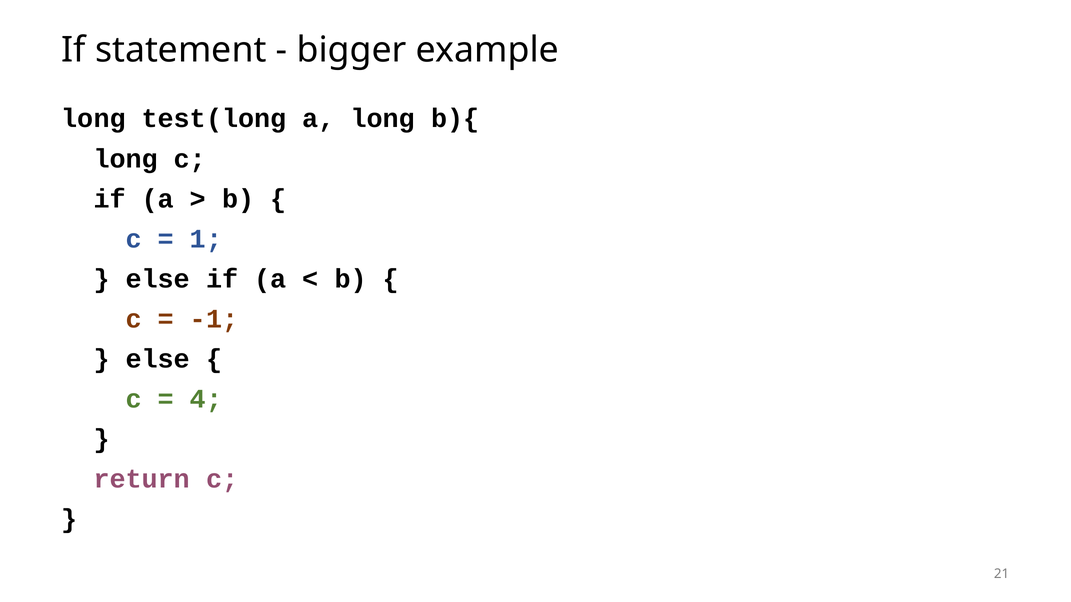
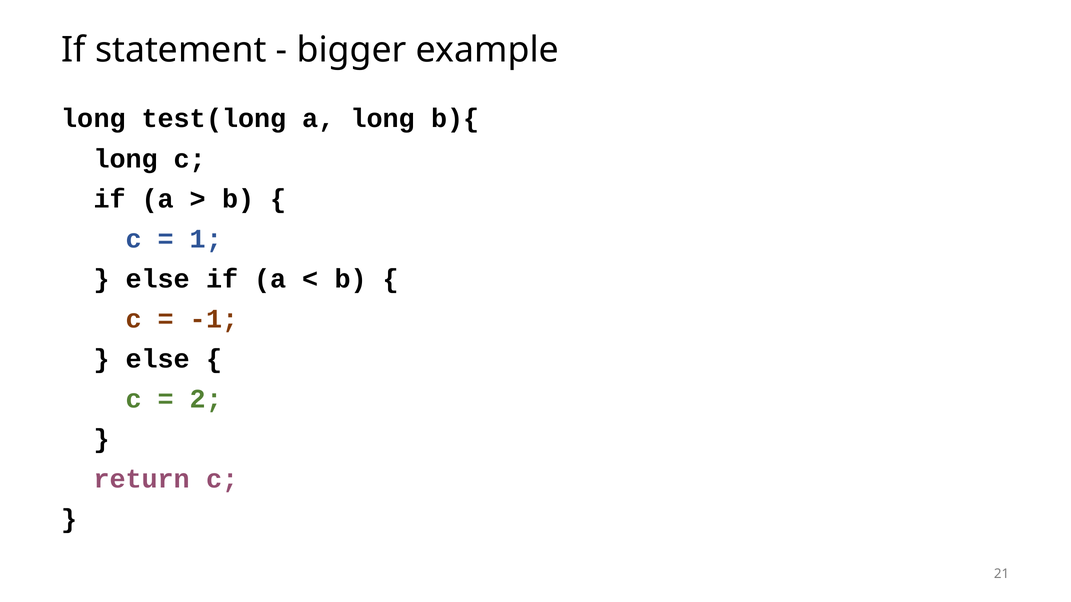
4: 4 -> 2 (206, 399)
